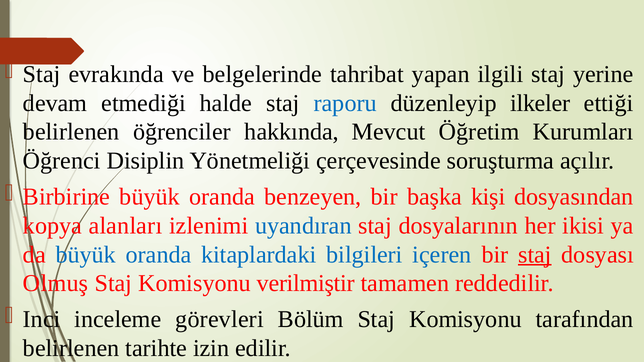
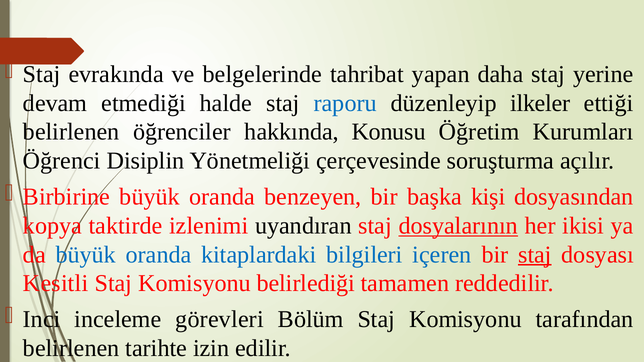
ilgili: ilgili -> daha (500, 74)
Mevcut: Mevcut -> Konusu (389, 132)
alanları: alanları -> taktirde (126, 226)
uyandıran colour: blue -> black (303, 226)
dosyalarının underline: none -> present (458, 226)
Olmuş: Olmuş -> Kesitli (56, 284)
verilmiştir: verilmiştir -> belirlediği (306, 284)
